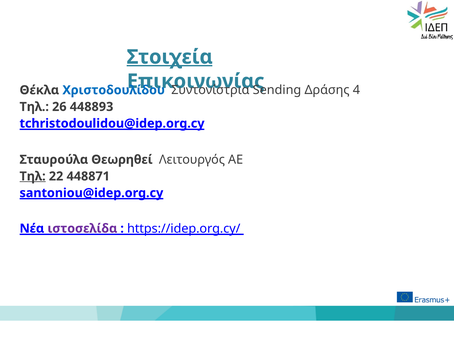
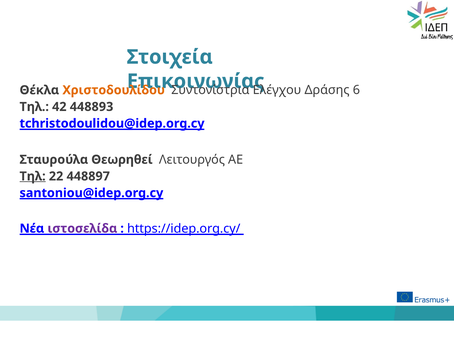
Στοιχεία underline: present -> none (170, 57)
Χριστοδουλίδου colour: blue -> orange (114, 90)
Sending: Sending -> Ελέγχου (277, 90)
4: 4 -> 6 (356, 90)
26: 26 -> 42 (59, 107)
448871: 448871 -> 448897 (88, 176)
